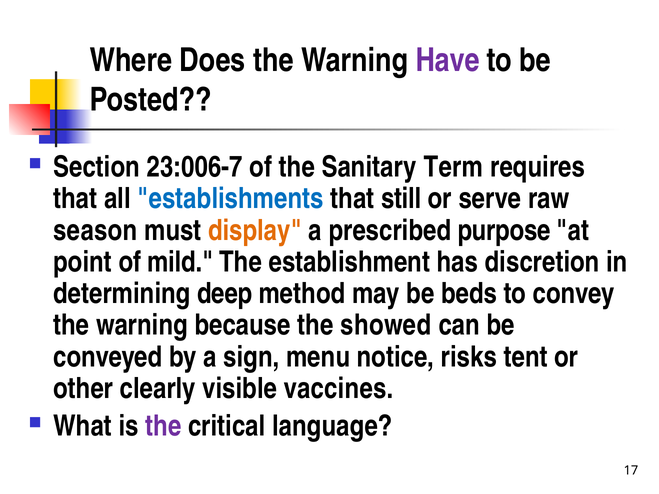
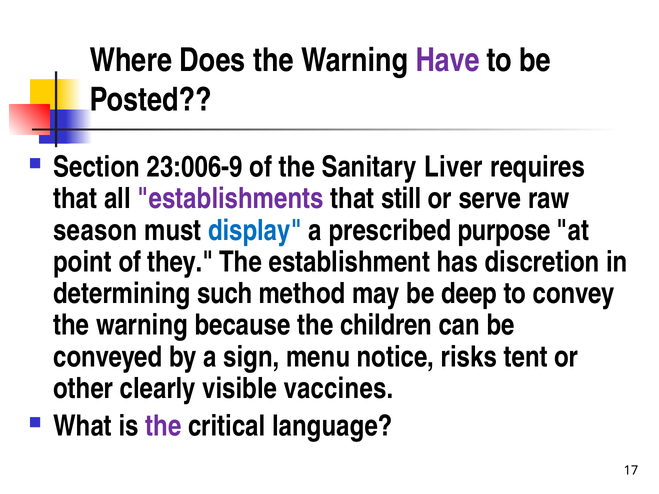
23:006-7: 23:006-7 -> 23:006-9 (195, 167)
Term: Term -> Liver (453, 167)
establishments colour: blue -> purple (231, 199)
display colour: orange -> blue (255, 231)
mild: mild -> they (180, 262)
deep: deep -> such (225, 294)
beds: beds -> deep (469, 294)
showed: showed -> children (386, 325)
